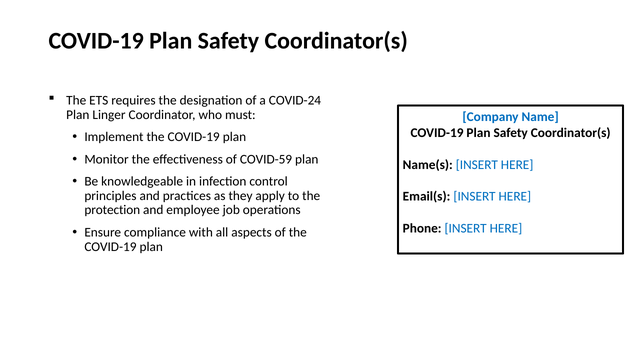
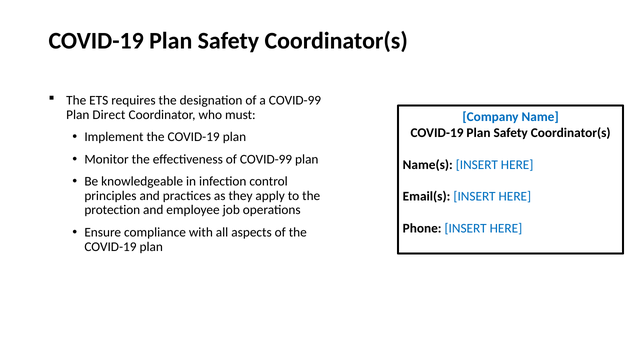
a COVID-24: COVID-24 -> COVID-99 (295, 100)
Linger: Linger -> Direct (109, 115)
of COVID-59: COVID-59 -> COVID-99 (266, 159)
